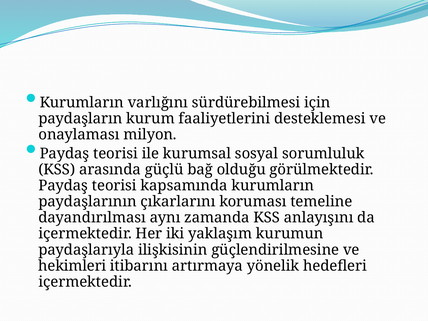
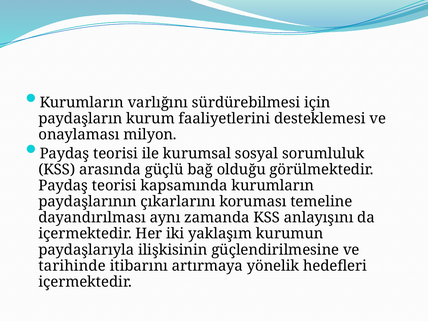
hekimleri: hekimleri -> tarihinde (72, 266)
